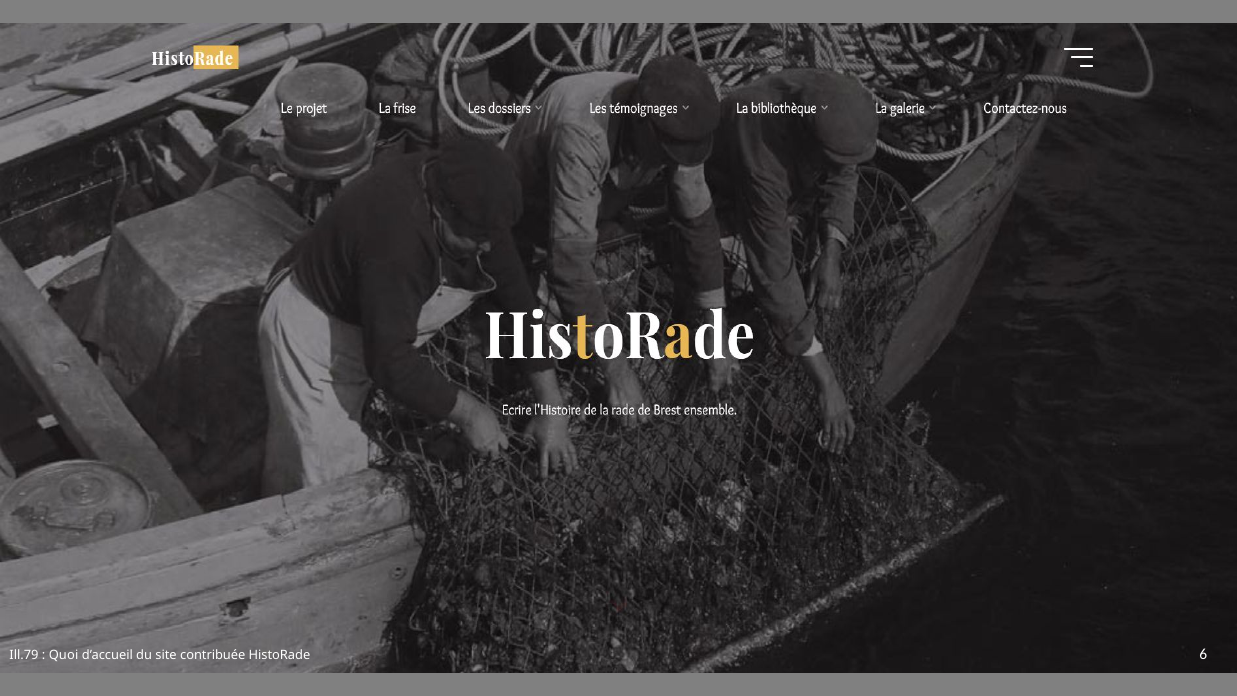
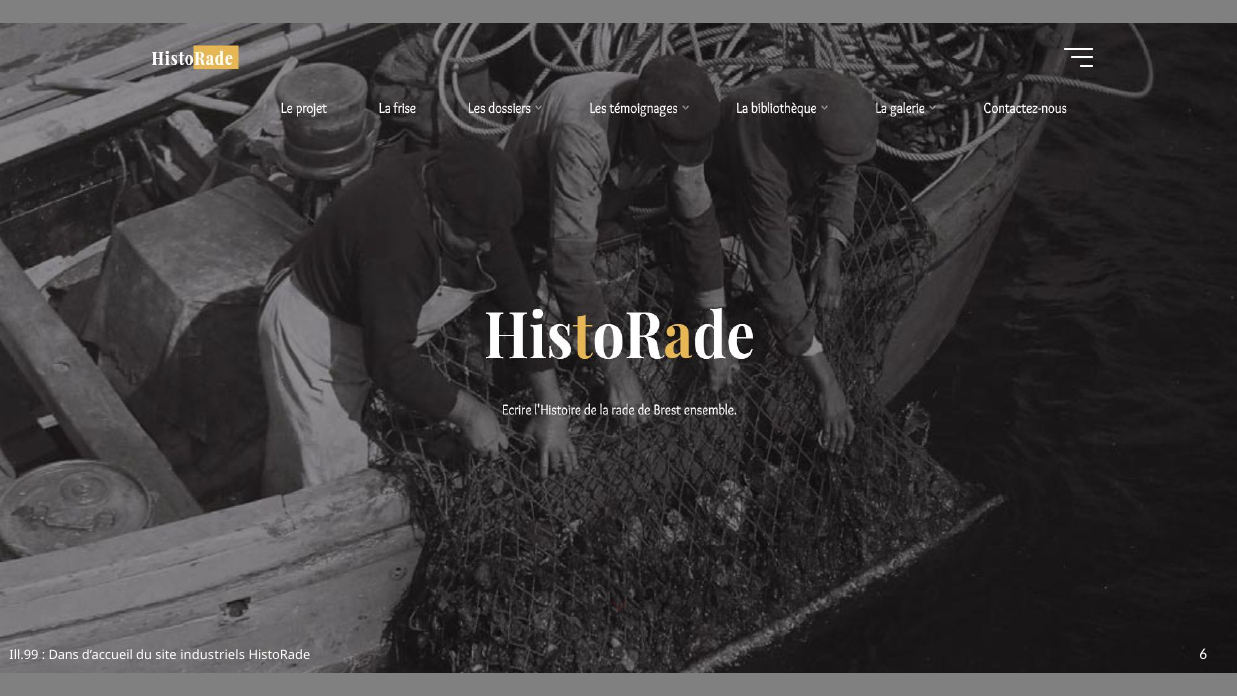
Ill.79: Ill.79 -> Ill.99 (24, 655)
Quoi: Quoi -> Dans (64, 655)
contribuée: contribuée -> industriels (213, 655)
